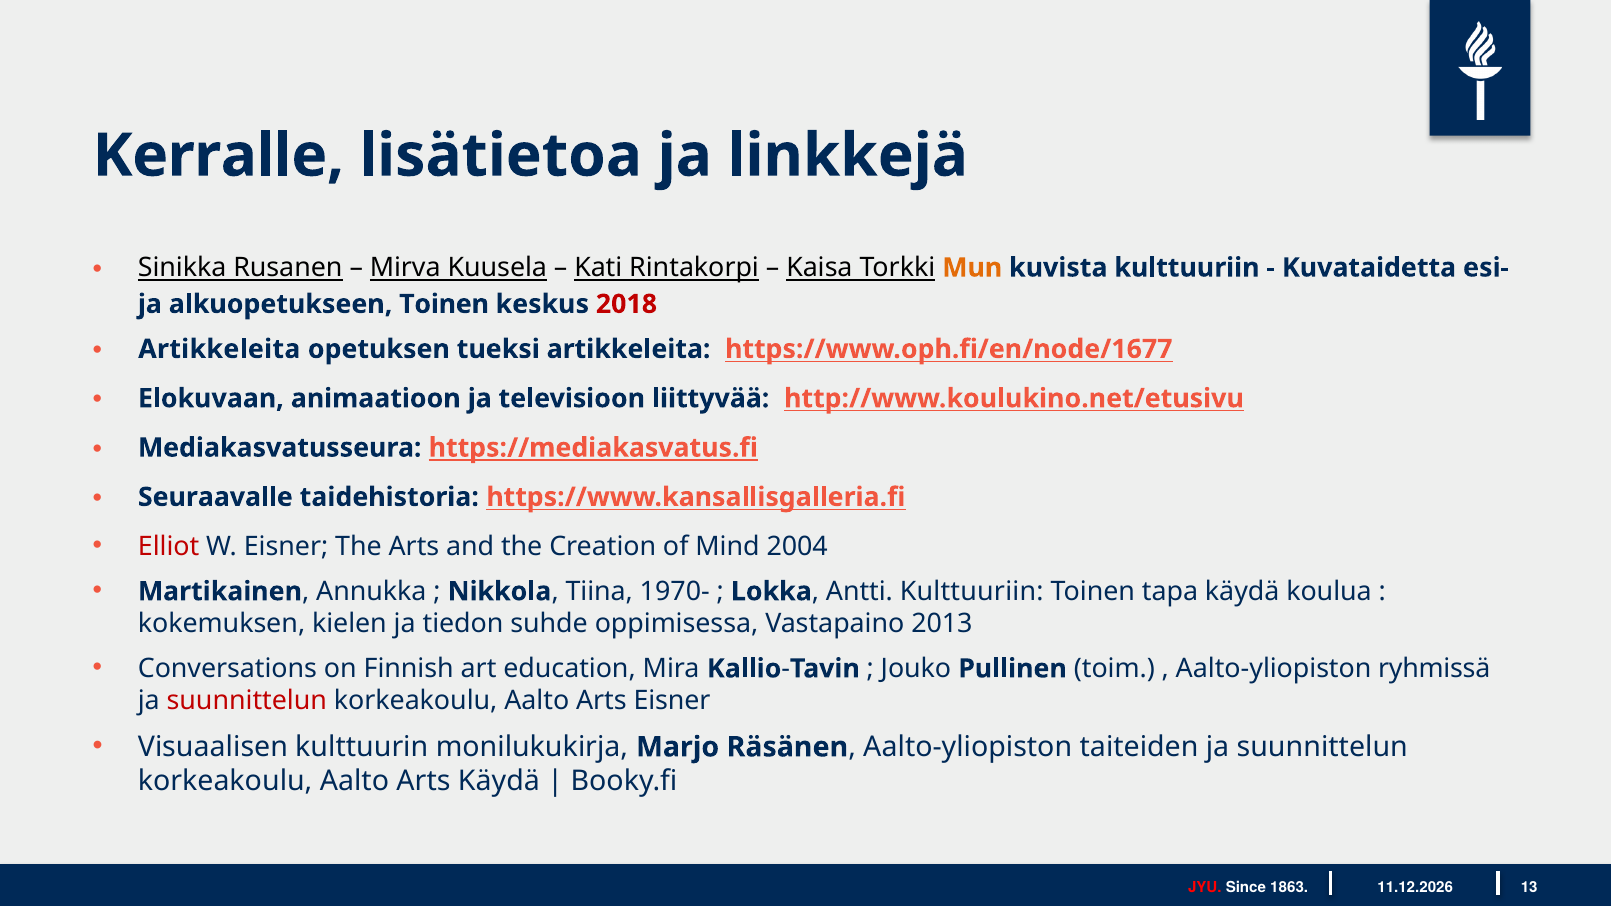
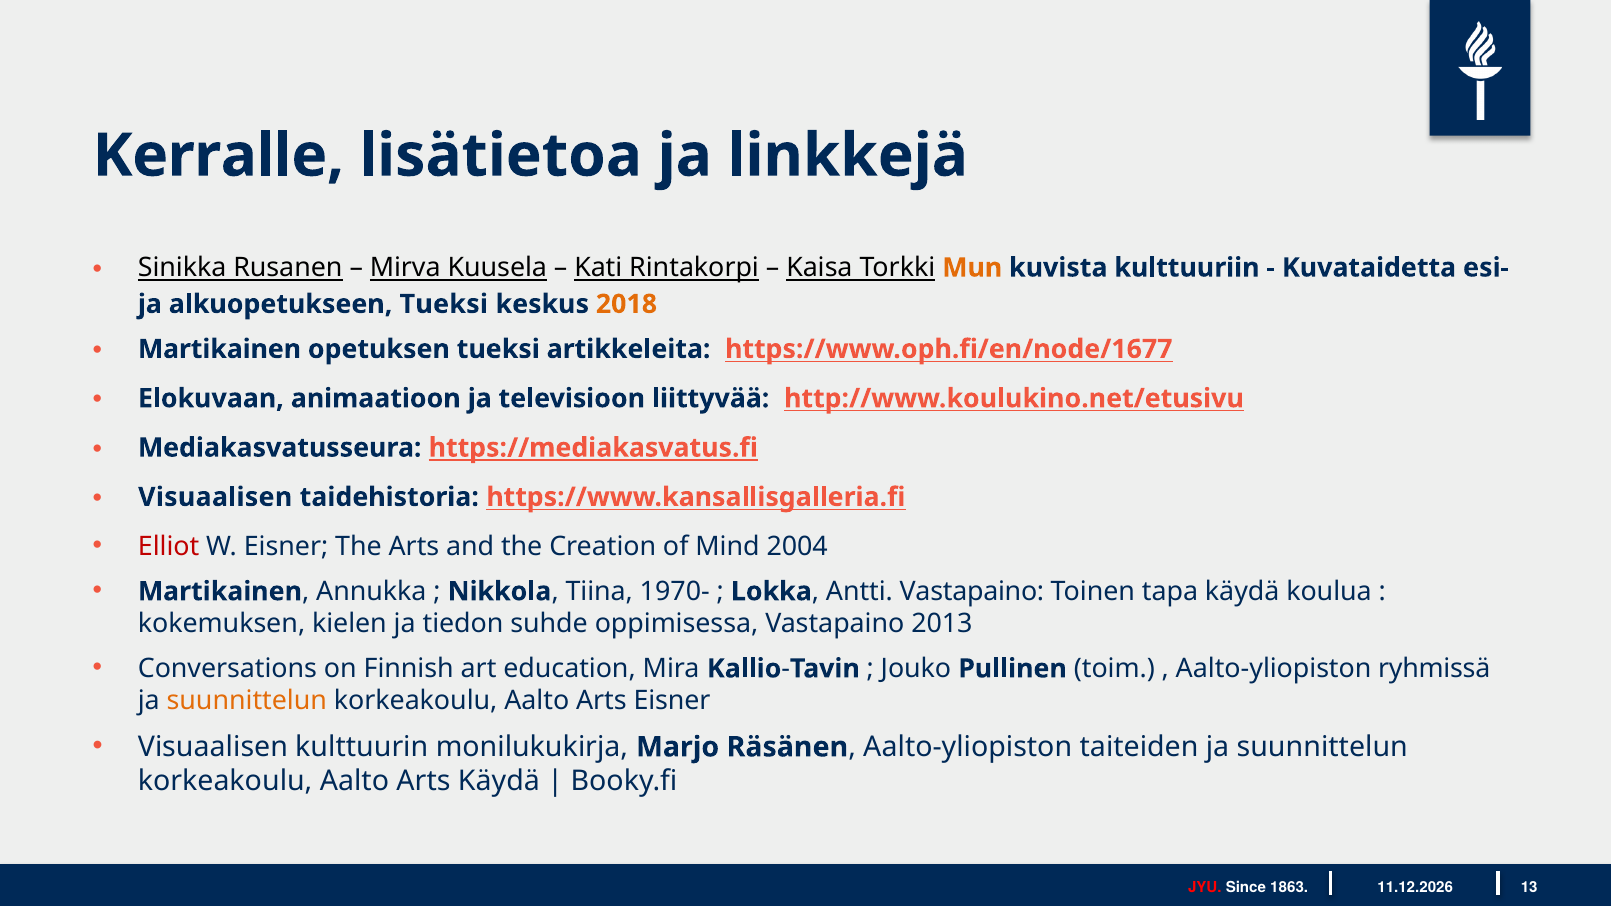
alkuopetukseen Toinen: Toinen -> Tueksi (444, 304)
2018 colour: red -> orange (626, 304)
Artikkeleita: Artikkeleita -> Martikainen (220, 349)
Seuraavalle: Seuraavalle -> Visuaalisen (215, 497)
Antti Kulttuuriin: Kulttuuriin -> Vastapaino (972, 592)
suunnittelun colour: red -> orange (247, 701)
